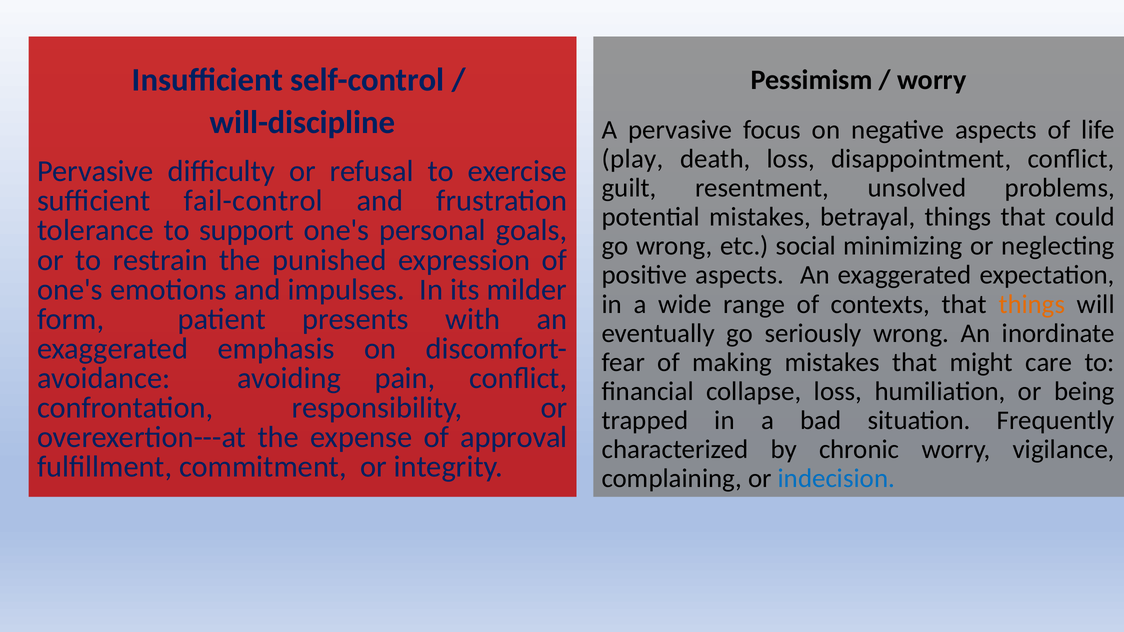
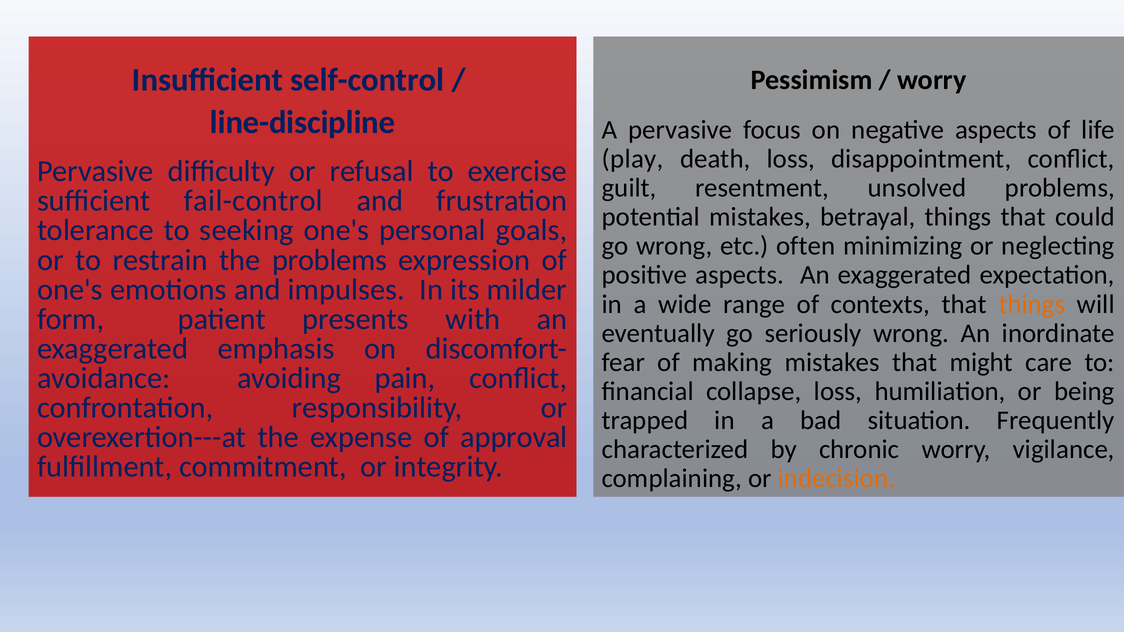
will-discipline: will-discipline -> line-discipline (303, 122)
support: support -> seeking (246, 231)
social: social -> often (806, 246)
the punished: punished -> problems (330, 260)
indecision colour: blue -> orange (836, 479)
